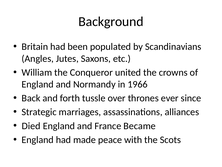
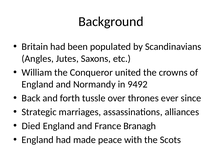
1966: 1966 -> 9492 (138, 84)
Became: Became -> Branagh (140, 126)
